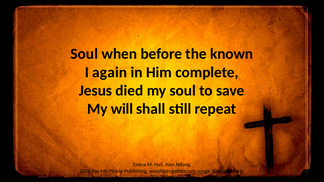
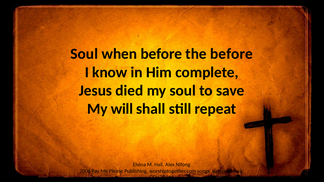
the known: known -> before (231, 54)
again: again -> know (110, 72)
